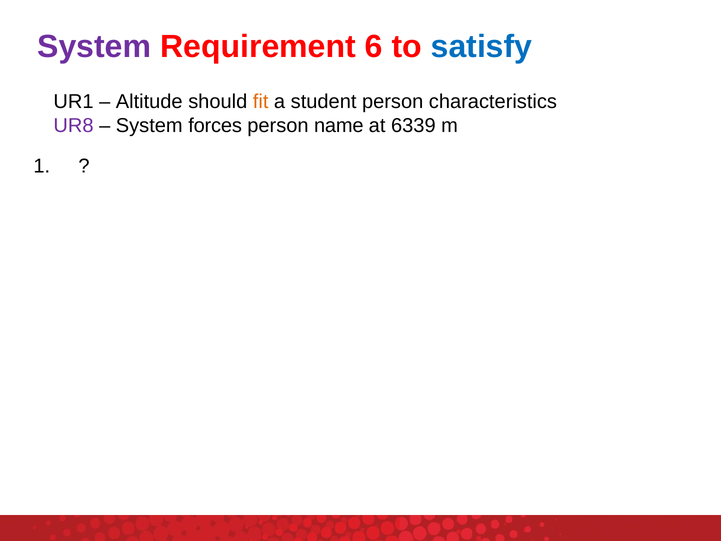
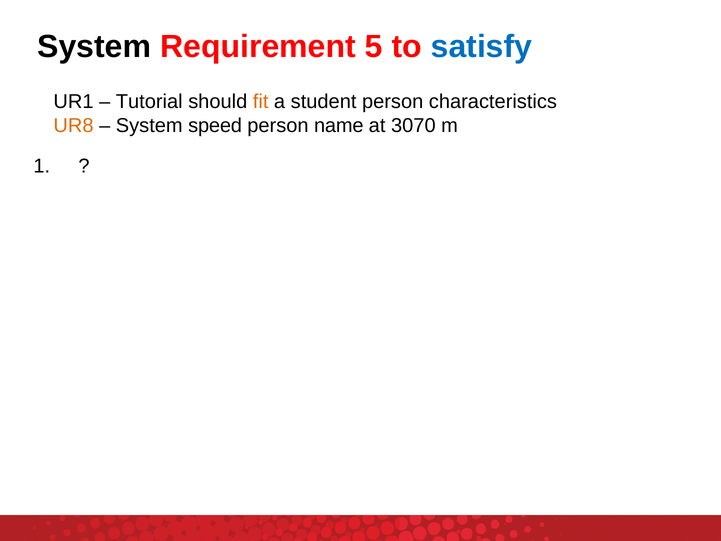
System colour: purple -> black (94, 47)
6: 6 -> 5 (374, 47)
Altitude: Altitude -> Tutorial (149, 101)
UR8 colour: purple -> orange (74, 125)
forces: forces -> speed (215, 125)
6339: 6339 -> 3070 (413, 125)
